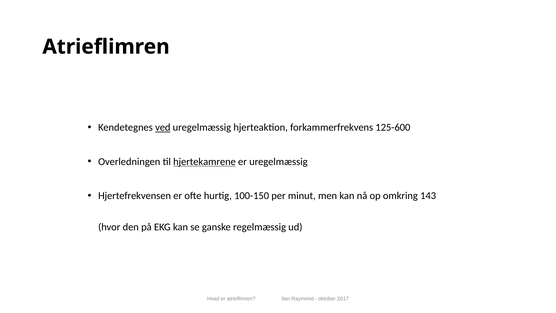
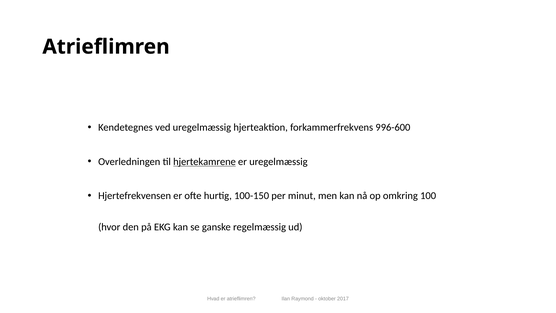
ved underline: present -> none (163, 127)
125-600: 125-600 -> 996-600 (393, 127)
143: 143 -> 100 (428, 196)
